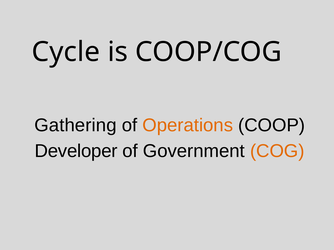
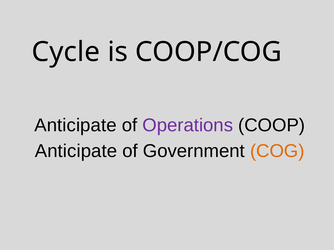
Gathering: Gathering -> Anticipate (75, 125)
Operations colour: orange -> purple (188, 125)
Developer: Developer -> Anticipate (76, 151)
